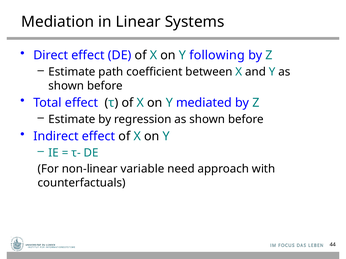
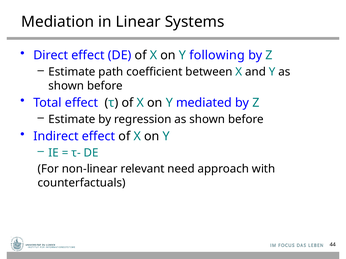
variable: variable -> relevant (143, 169)
